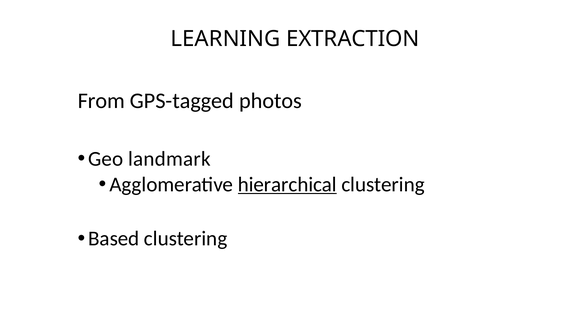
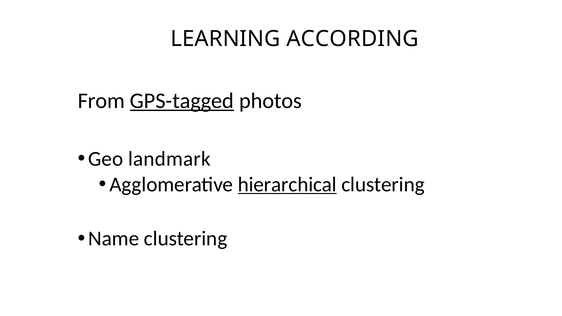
EXTRACTION: EXTRACTION -> ACCORDING (353, 39)
GPS-tagged underline: none -> present (182, 101)
Based: Based -> Name (114, 239)
